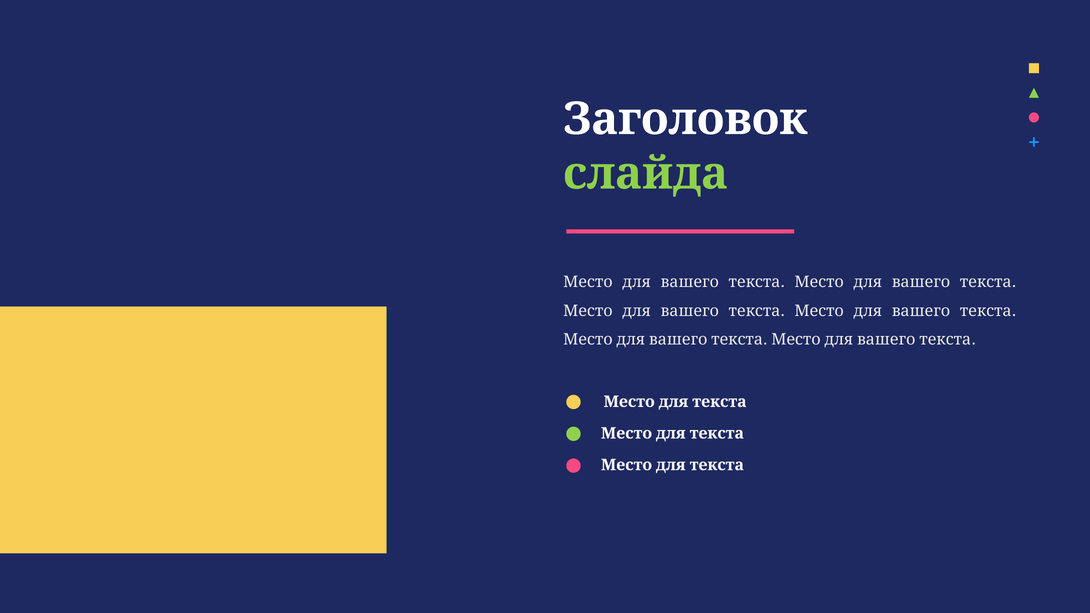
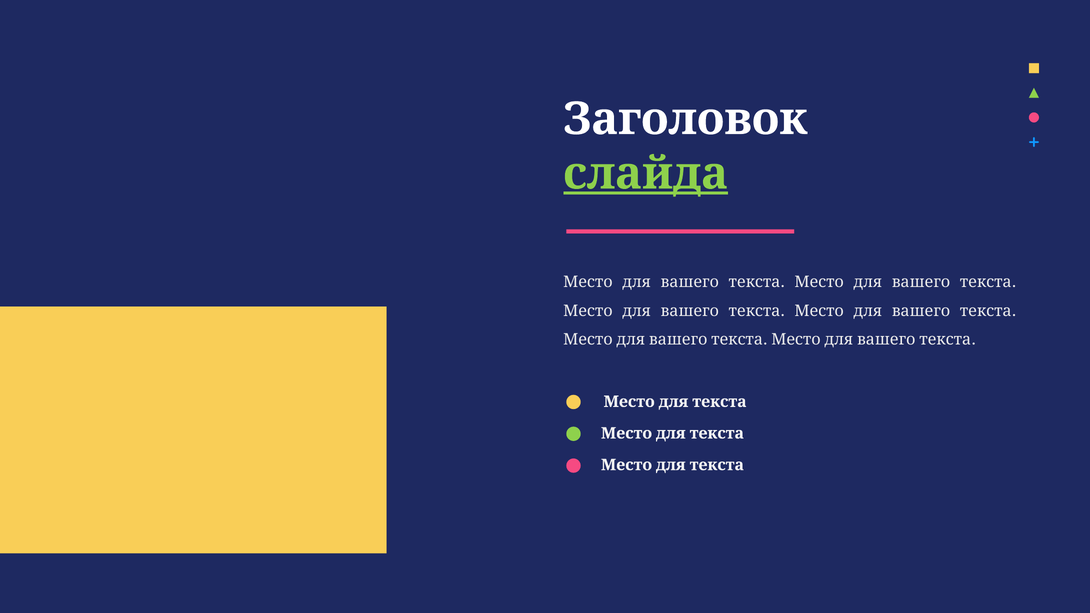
слайда underline: none -> present (646, 174)
